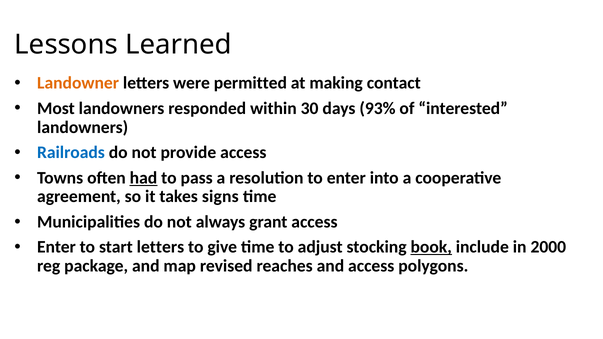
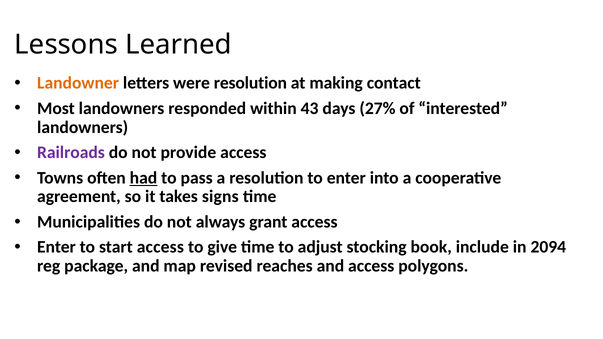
were permitted: permitted -> resolution (250, 83)
30: 30 -> 43 (310, 108)
93%: 93% -> 27% (377, 108)
Railroads colour: blue -> purple (71, 153)
start letters: letters -> access (160, 247)
book underline: present -> none (431, 247)
2000: 2000 -> 2094 (548, 247)
